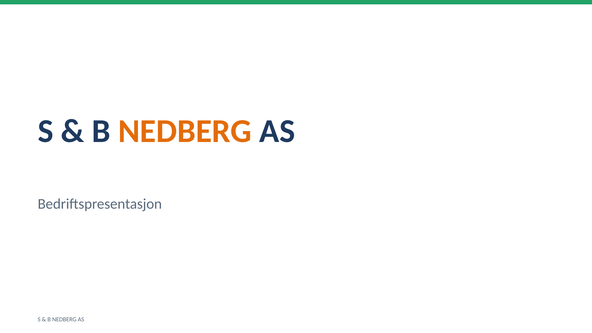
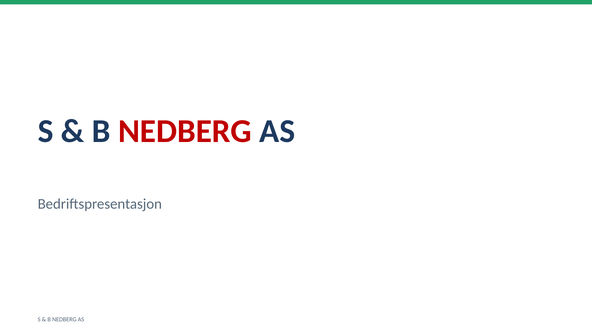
NEDBERG colour: orange -> red (185, 131)
